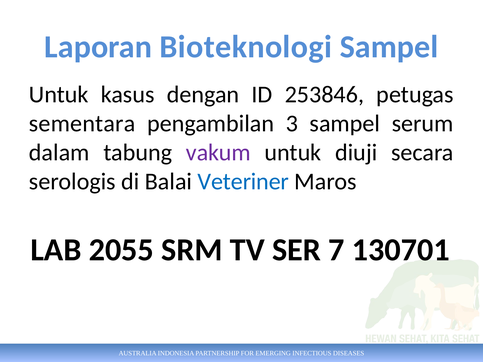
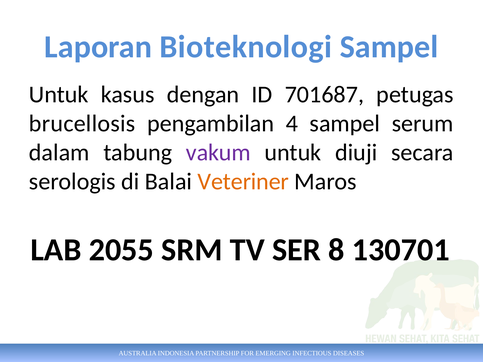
253846: 253846 -> 701687 (324, 95)
sementara: sementara -> brucellosis (82, 124)
3: 3 -> 4 (292, 124)
Veteriner colour: blue -> orange (243, 182)
7: 7 -> 8 (336, 250)
